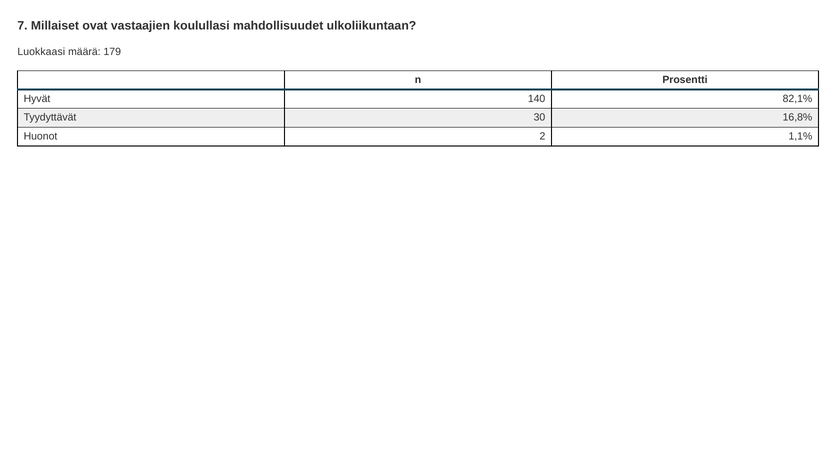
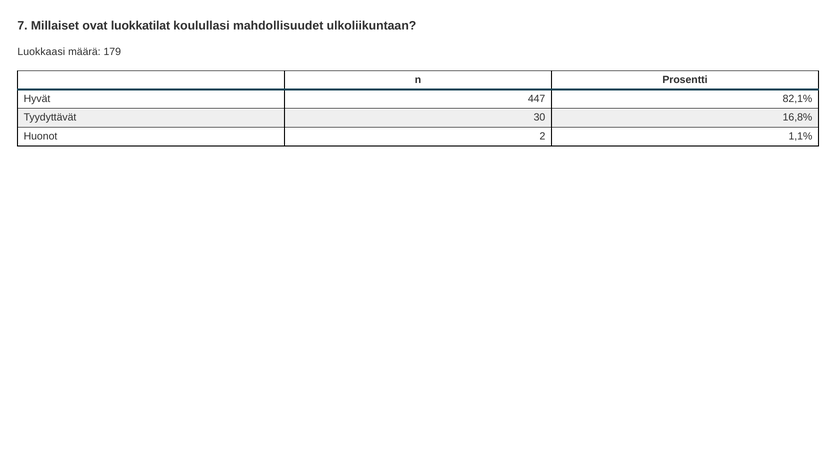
vastaajien: vastaajien -> luokkatilat (141, 26)
140: 140 -> 447 (537, 99)
